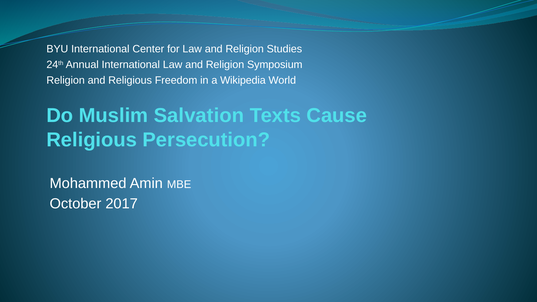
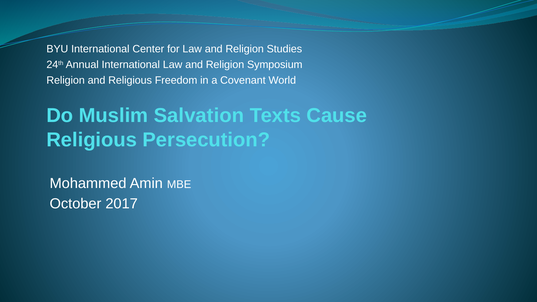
Wikipedia: Wikipedia -> Covenant (243, 80)
